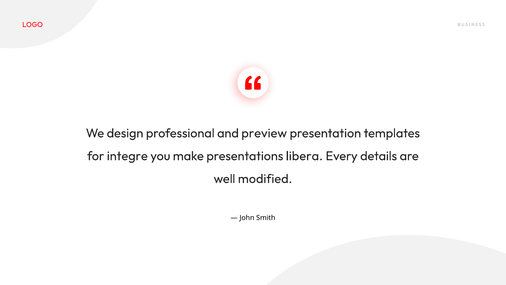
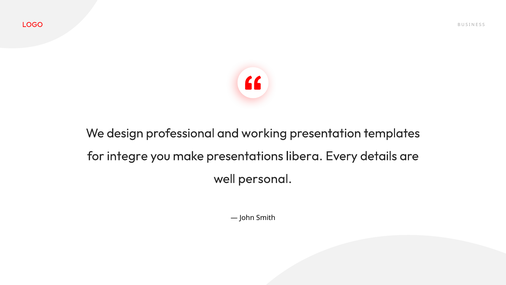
preview: preview -> working (264, 133)
modified: modified -> personal (265, 179)
